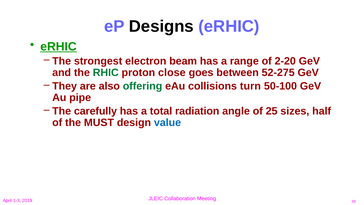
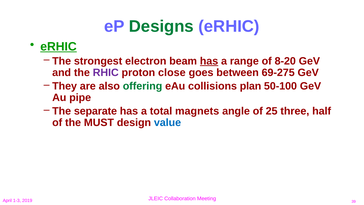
Designs colour: black -> green (161, 26)
has underline: none -> present (209, 61)
2-20: 2-20 -> 8-20 (285, 61)
RHIC colour: green -> purple (106, 72)
52-275: 52-275 -> 69-275 (278, 72)
turn: turn -> plan (251, 86)
carefully: carefully -> separate (95, 111)
radiation: radiation -> magnets (197, 111)
sizes: sizes -> three (295, 111)
